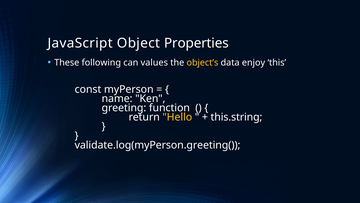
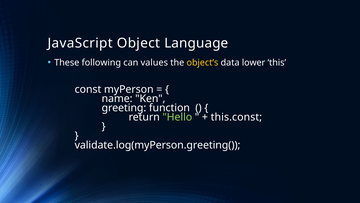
Properties: Properties -> Language (196, 43)
enjoy: enjoy -> lower (254, 62)
Hello colour: yellow -> light green (177, 117)
this.string: this.string -> this.const (236, 117)
